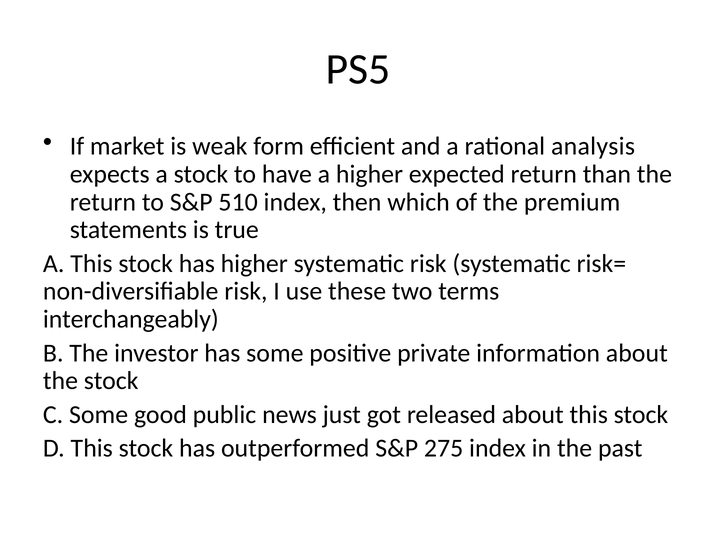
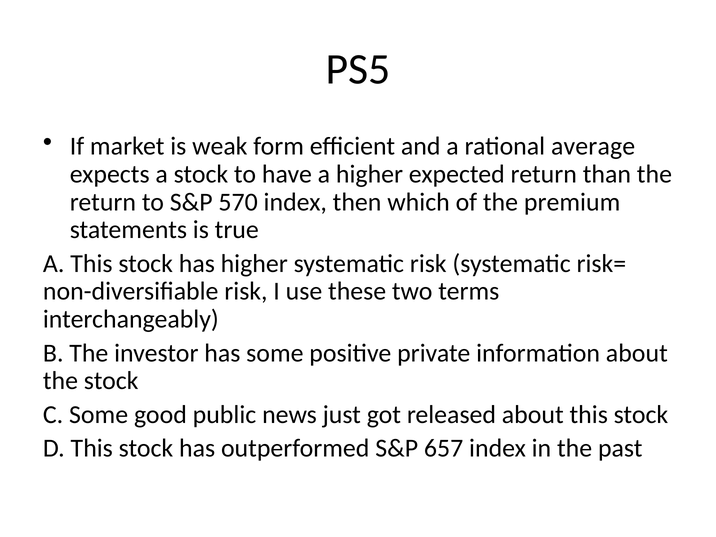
analysis: analysis -> average (593, 146)
510: 510 -> 570 (238, 202)
275: 275 -> 657 (444, 448)
